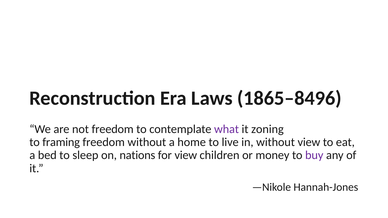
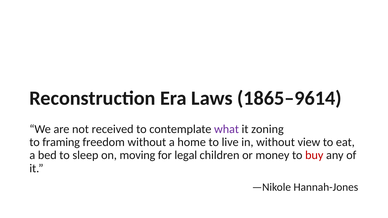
1865–8496: 1865–8496 -> 1865–9614 (289, 98)
not freedom: freedom -> received (113, 129)
nations: nations -> moving (137, 155)
for view: view -> legal (186, 155)
buy colour: purple -> red (314, 155)
